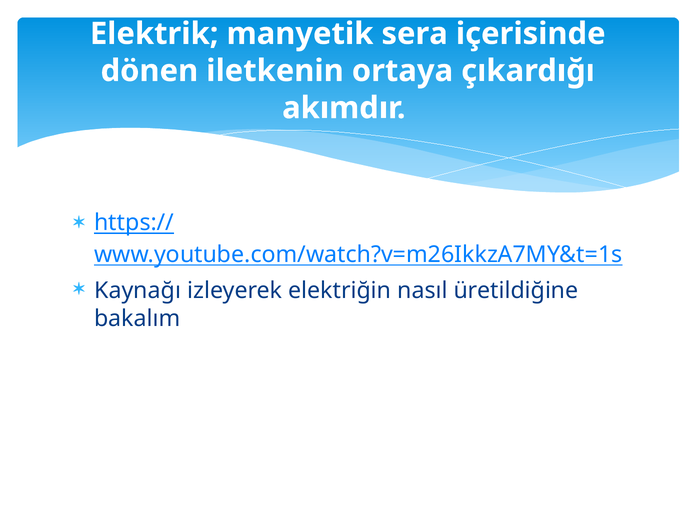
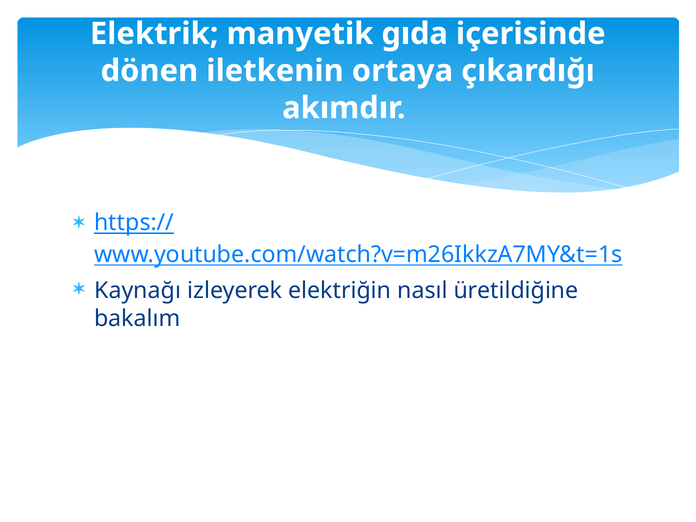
sera: sera -> gıda (415, 34)
